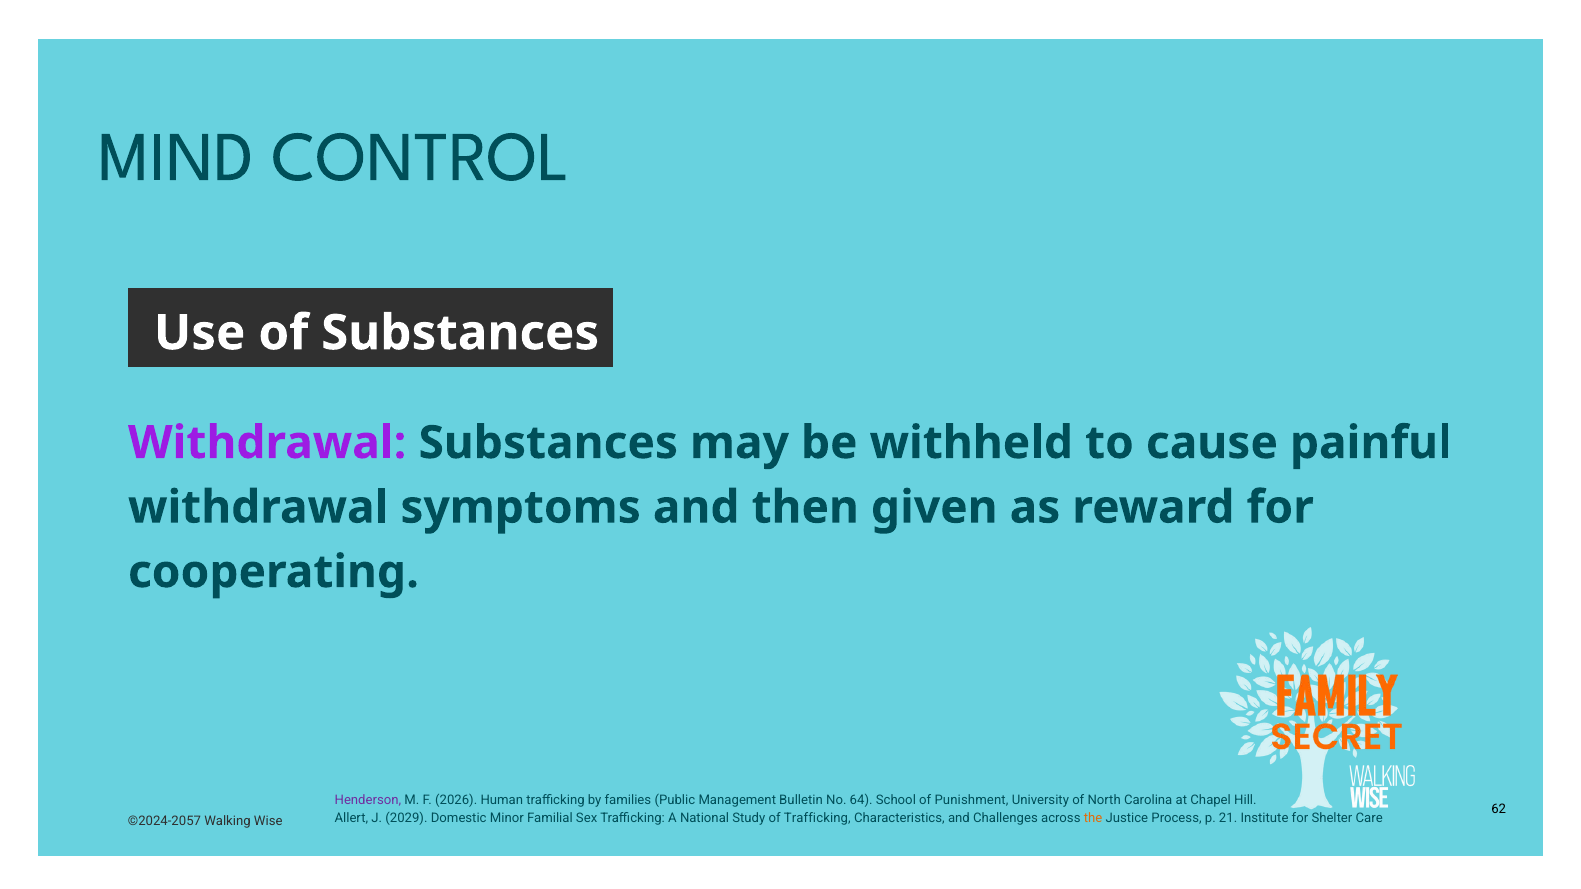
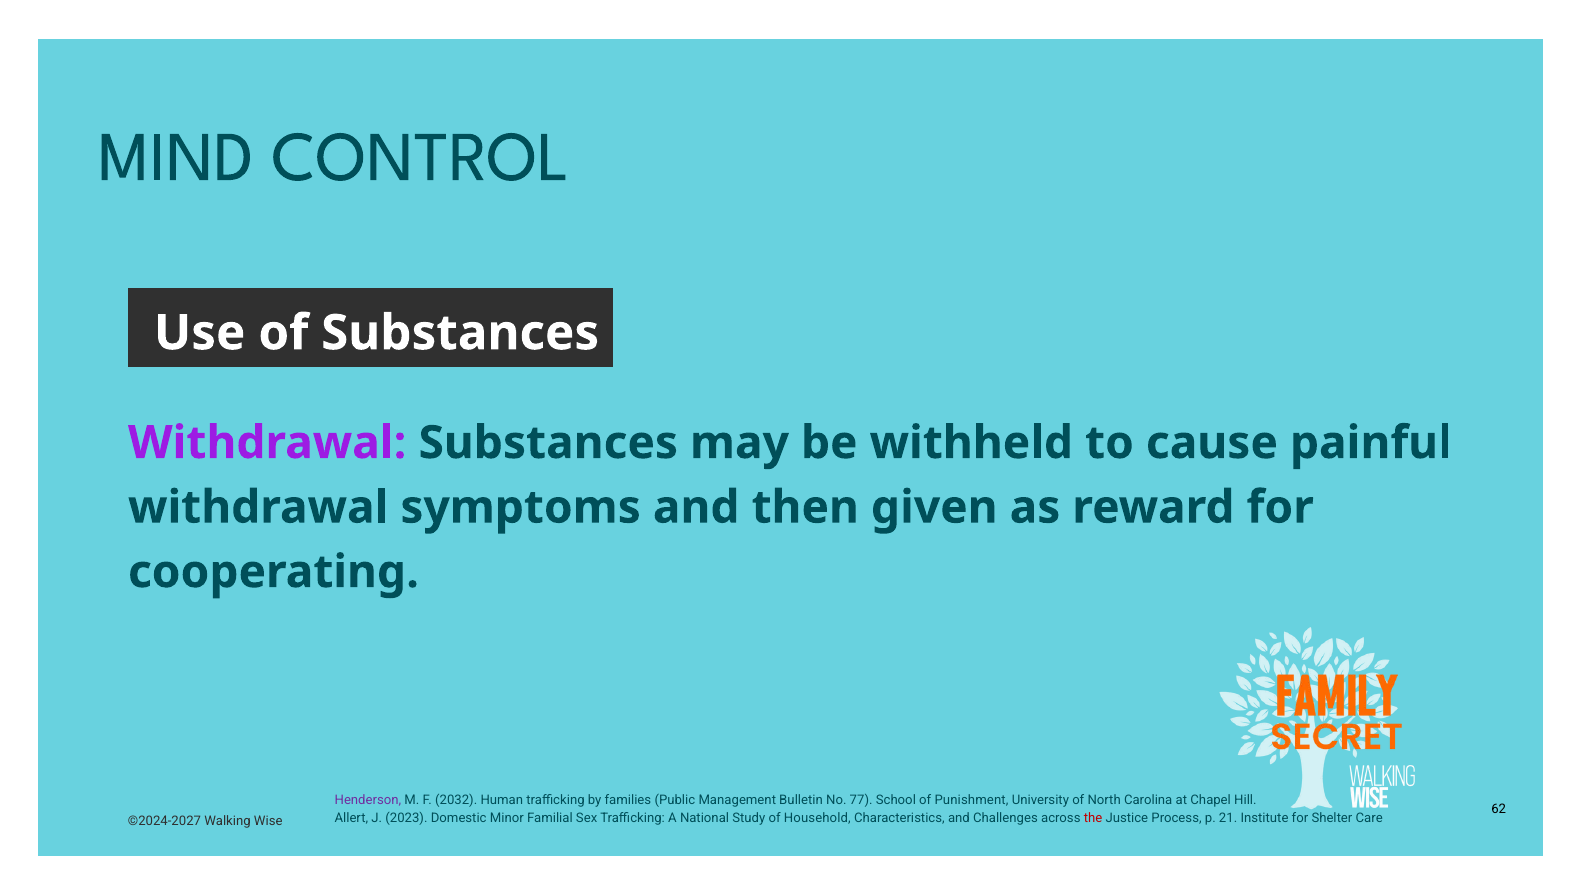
2026: 2026 -> 2032 (456, 800)
64: 64 -> 77 (861, 800)
2029: 2029 -> 2023 (406, 819)
of Trafficking: Trafficking -> Household (817, 819)
the colour: orange -> red (1093, 819)
©2024-2057: ©2024-2057 -> ©2024-2027 (165, 822)
